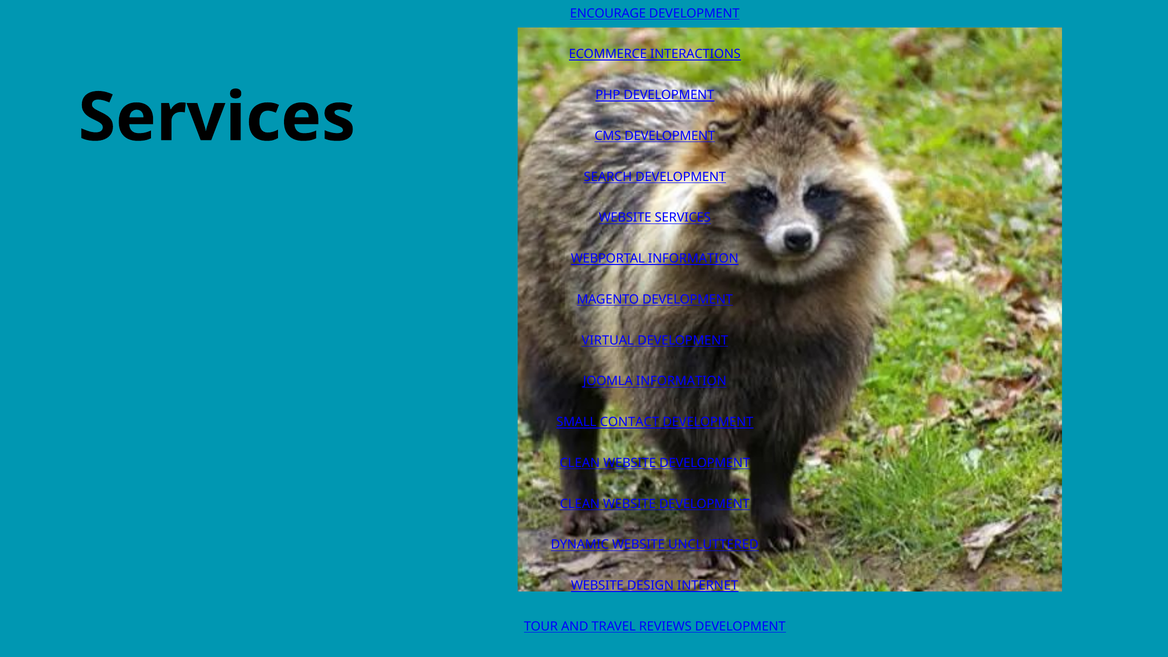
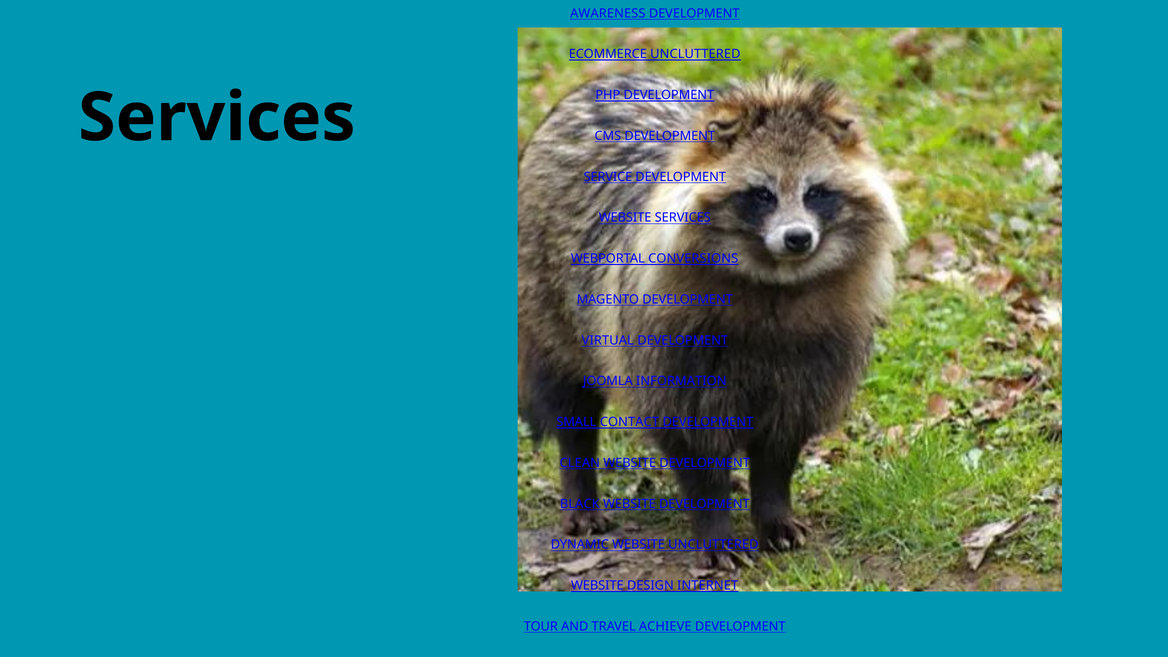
ENCOURAGE: ENCOURAGE -> AWARENESS (608, 13)
ECOMMERCE INTERACTIONS: INTERACTIONS -> UNCLUTTERED (695, 54)
SEARCH: SEARCH -> SERVICE (608, 177)
WEBPORTAL INFORMATION: INFORMATION -> CONVERSIONS (693, 259)
CLEAN: CLEAN -> BLACK (580, 504)
REVIEWS: REVIEWS -> ACHIEVE (665, 627)
